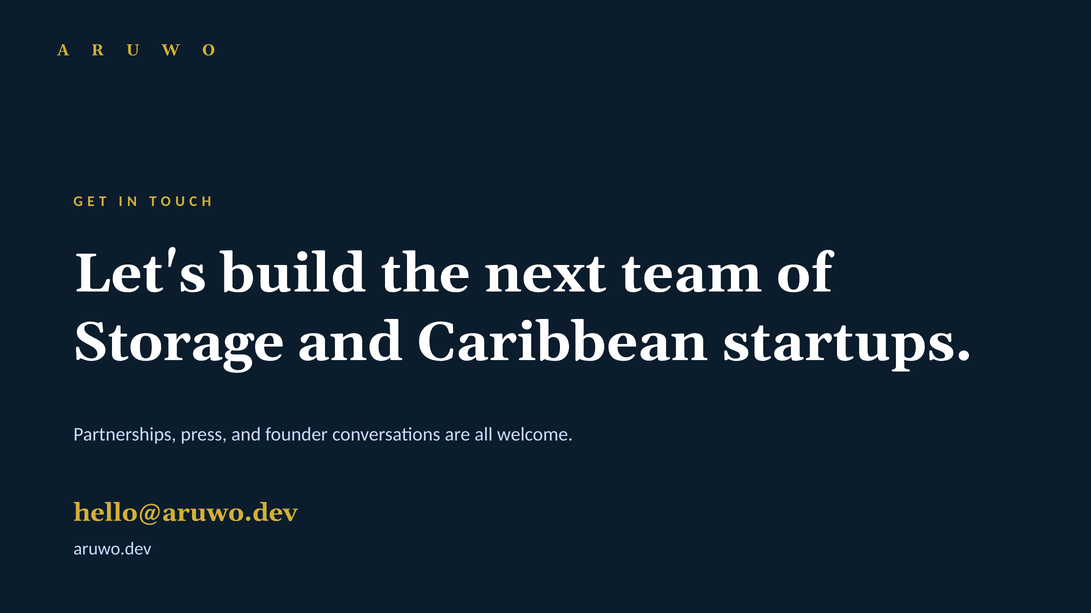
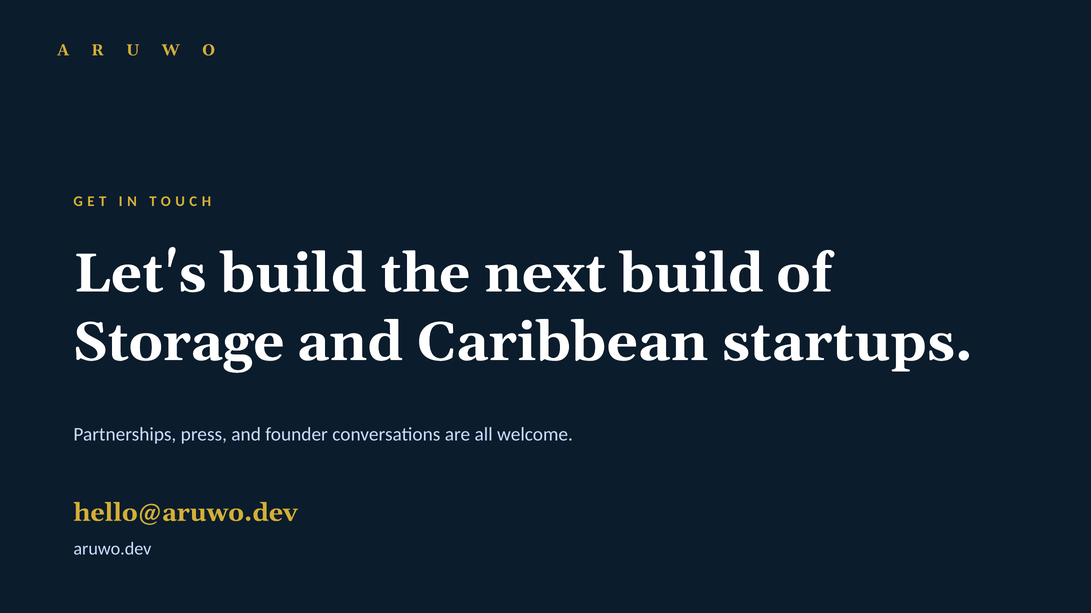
next team: team -> build (692, 274)
